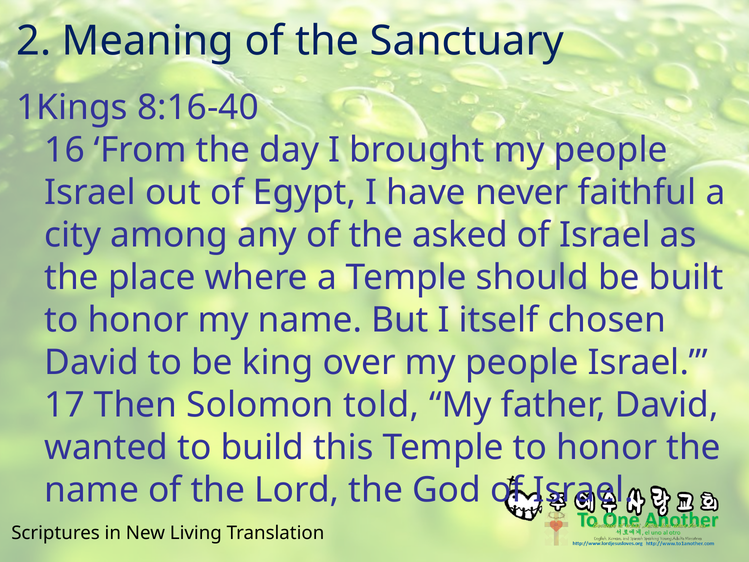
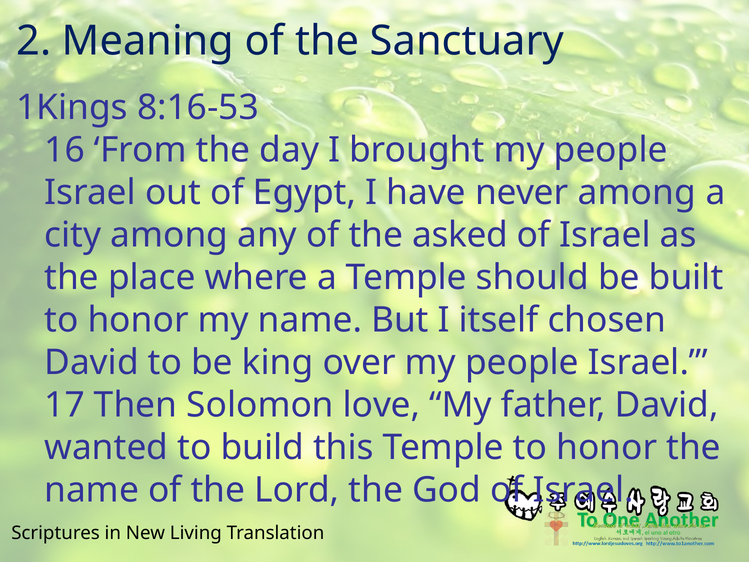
8:16-40: 8:16-40 -> 8:16-53 (198, 108)
never faithful: faithful -> among (637, 193)
told: told -> love (382, 405)
